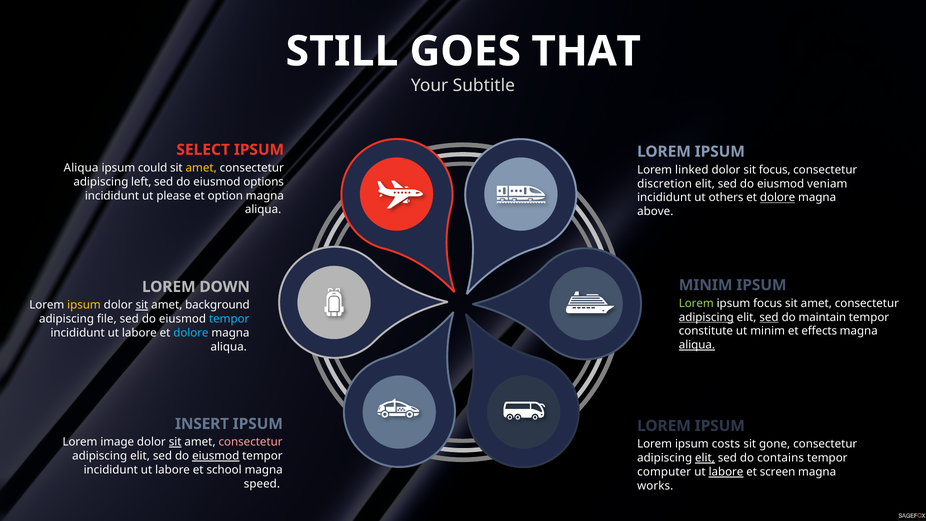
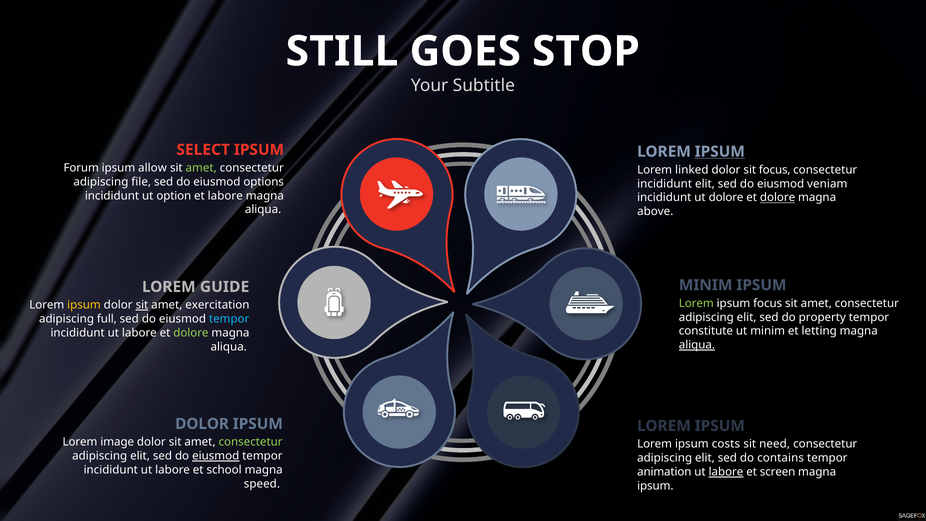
THAT: THAT -> STOP (586, 51)
IPSUM underline: none -> present (720, 152)
Aliqua: Aliqua -> Forum (81, 168)
could: could -> allow (153, 168)
amet colour: yellow -> light green (201, 168)
left: left -> file (141, 182)
discretion: discretion -> incididunt (665, 184)
please: please -> option (174, 196)
et option: option -> labore (225, 196)
ut others: others -> dolore (726, 198)
DOWN: DOWN -> GUIDE (225, 287)
background: background -> exercitation (217, 305)
adipiscing underline: present -> none (706, 317)
sed underline: present -> none (769, 317)
maintain: maintain -> property (822, 317)
file: file -> full (107, 319)
effects: effects -> letting (819, 331)
dolore colour: light blue -> light green (191, 333)
INSERT: INSERT -> DOLOR (202, 424)
sit underline: present -> none (175, 442)
consectetur colour: pink -> light green (251, 442)
gone: gone -> need (775, 444)
elit underline: present -> none (705, 458)
computer: computer -> animation (664, 472)
works: works -> ipsum (655, 486)
